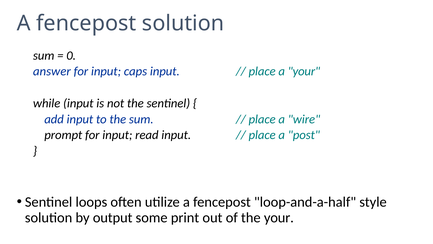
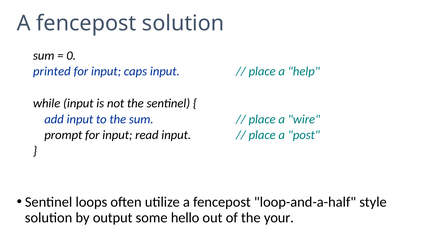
answer: answer -> printed (52, 71)
a your: your -> help (304, 71)
print: print -> hello (185, 217)
